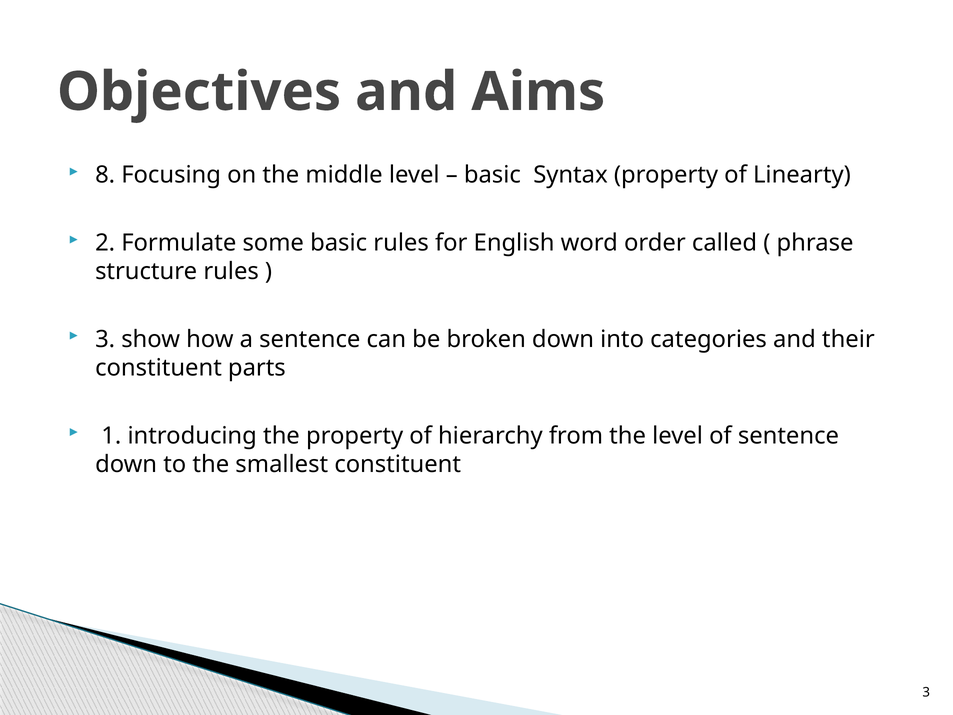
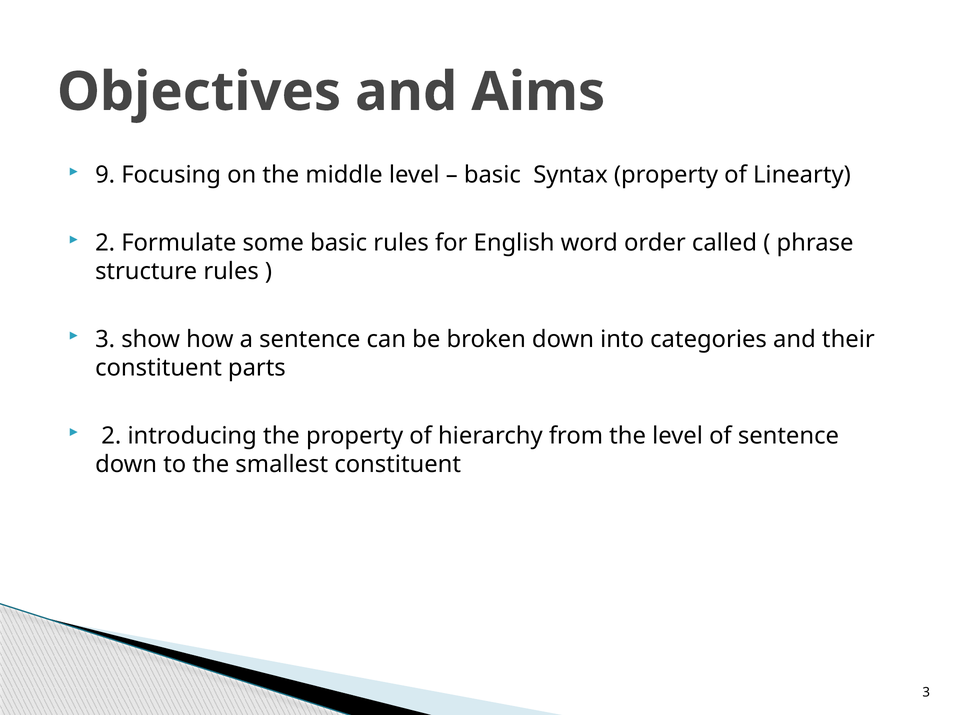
8: 8 -> 9 (105, 175)
1: 1 -> 2 (111, 436)
